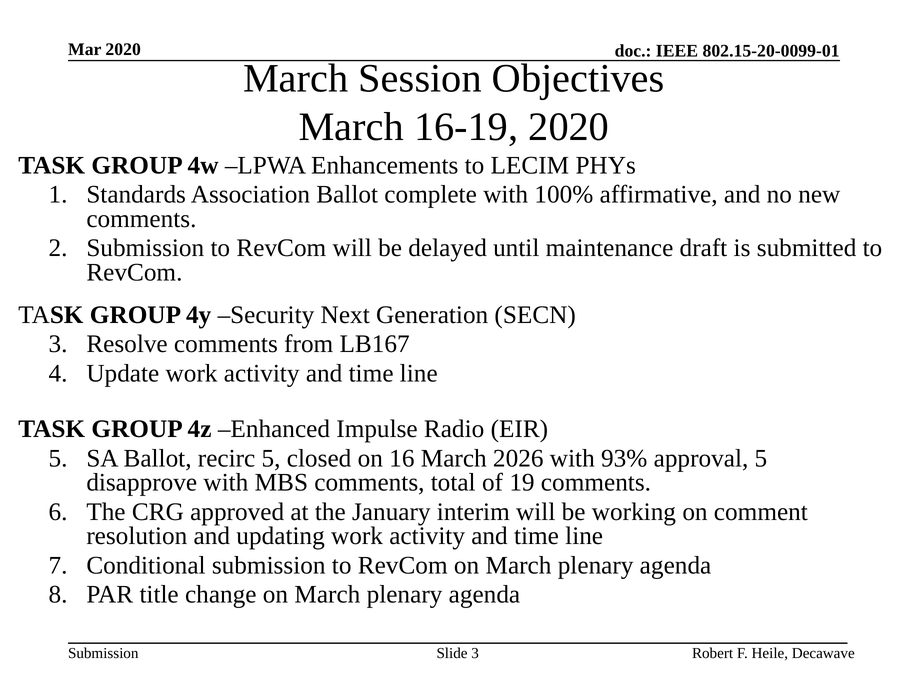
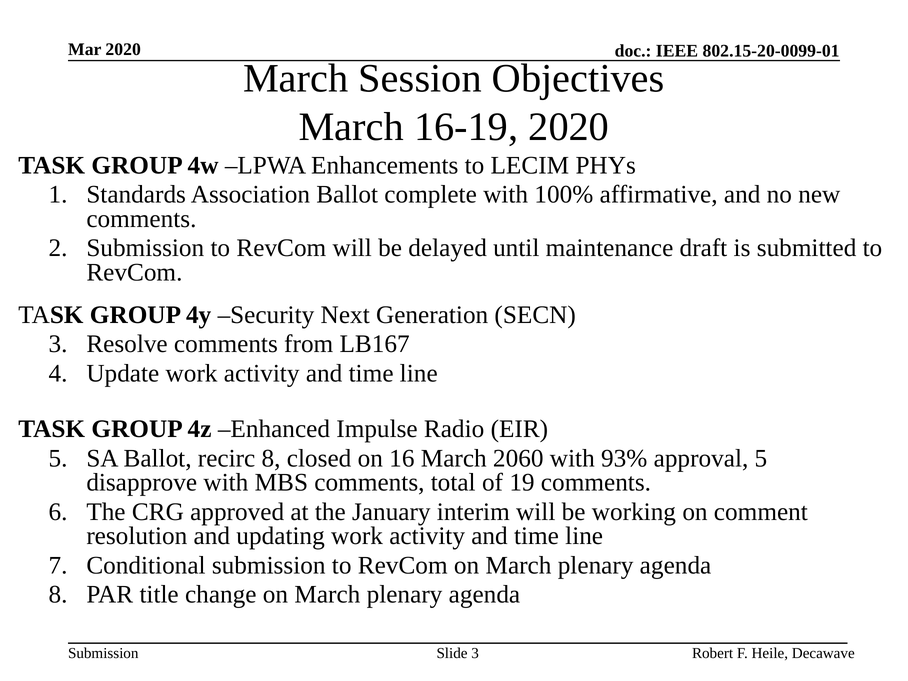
recirc 5: 5 -> 8 (271, 458)
2026: 2026 -> 2060 (518, 458)
